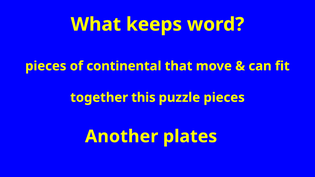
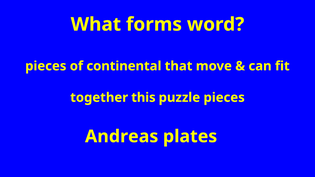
keeps: keeps -> forms (154, 24)
Another: Another -> Andreas (122, 137)
